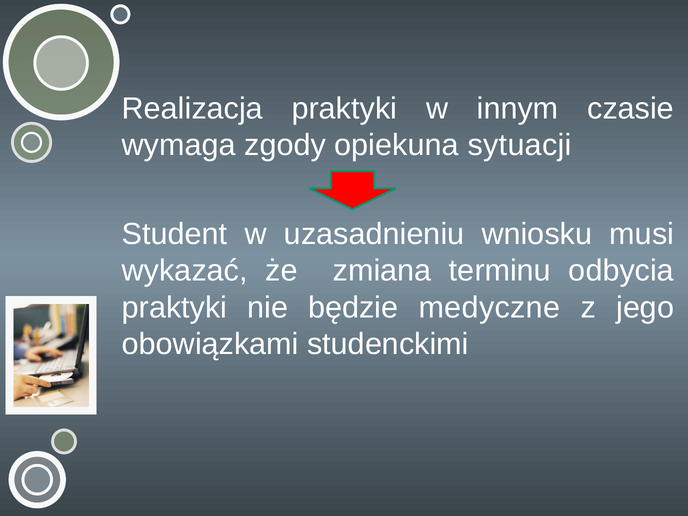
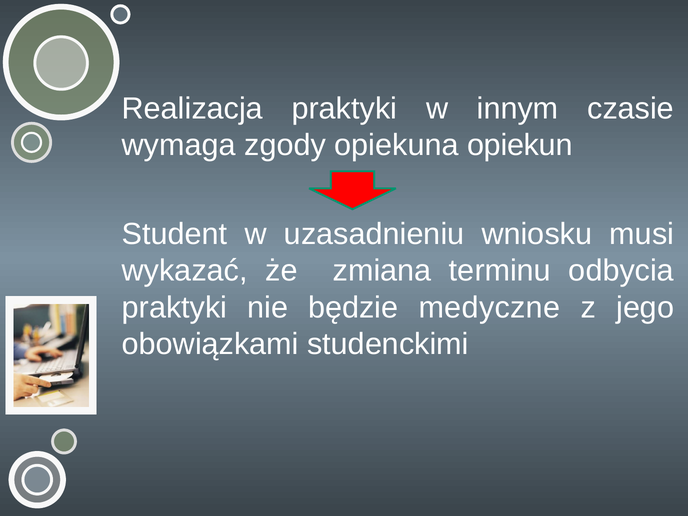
sytuacji: sytuacji -> opiekun (520, 145)
